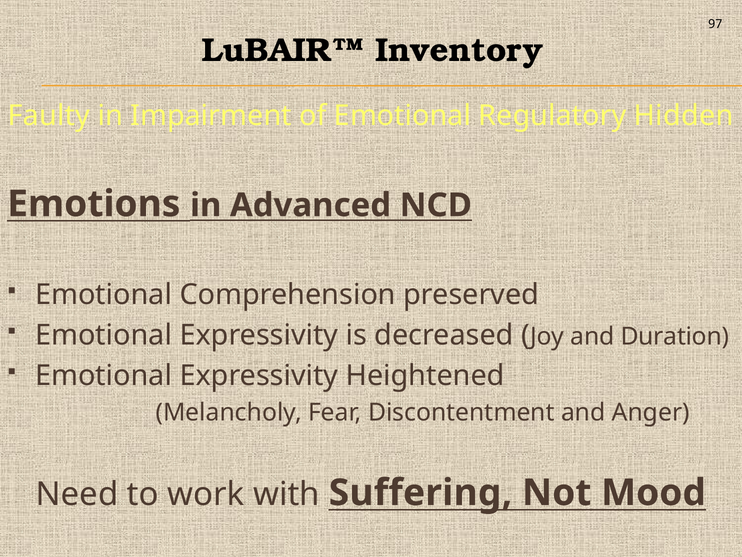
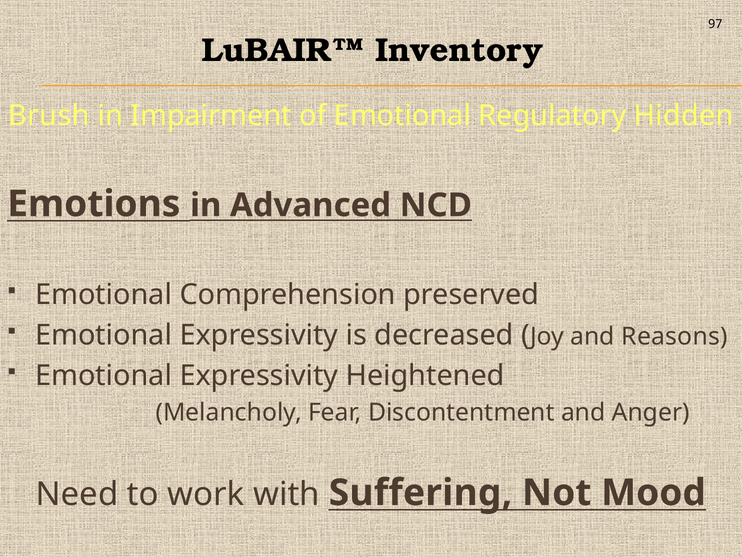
Faulty: Faulty -> Brush (49, 116)
Duration: Duration -> Reasons (675, 336)
